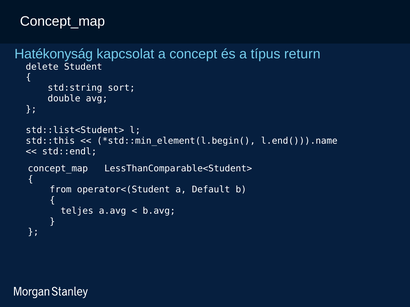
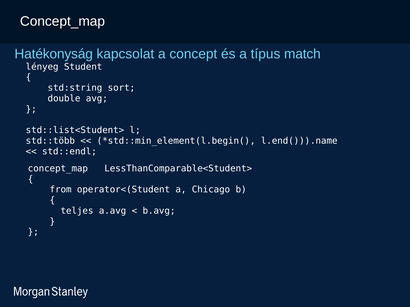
return: return -> match (302, 54)
delete: delete -> lényeg (42, 67)
std::this: std::this -> std::több (50, 141)
Default: Default -> Chicago (211, 190)
